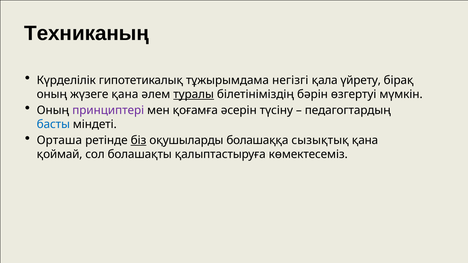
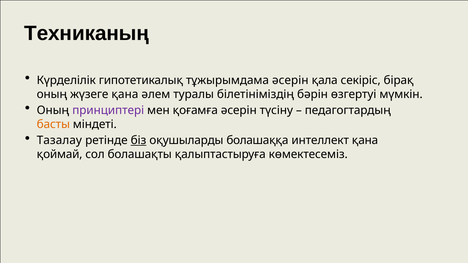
тұжырымдама негізгі: негізгі -> әсерін (290, 80)
үйрету: үйрету -> секіріс (361, 80)
туралы underline: present -> none (194, 94)
басты colour: blue -> orange (53, 125)
Орташа: Орташа -> Тазалау (59, 141)
сызықтық: сызықтық -> интеллект (320, 141)
